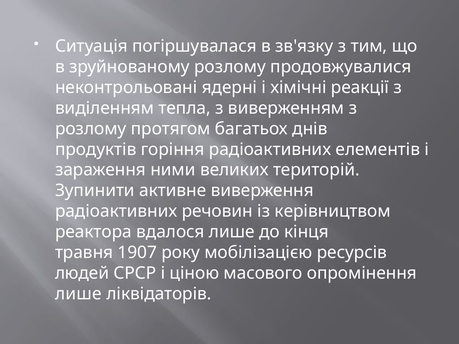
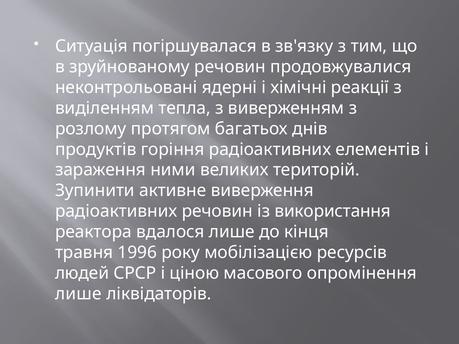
зруйнованому розлому: розлому -> речовин (230, 67)
керівництвом: керівництвом -> використання (333, 211)
1907: 1907 -> 1996 (137, 253)
